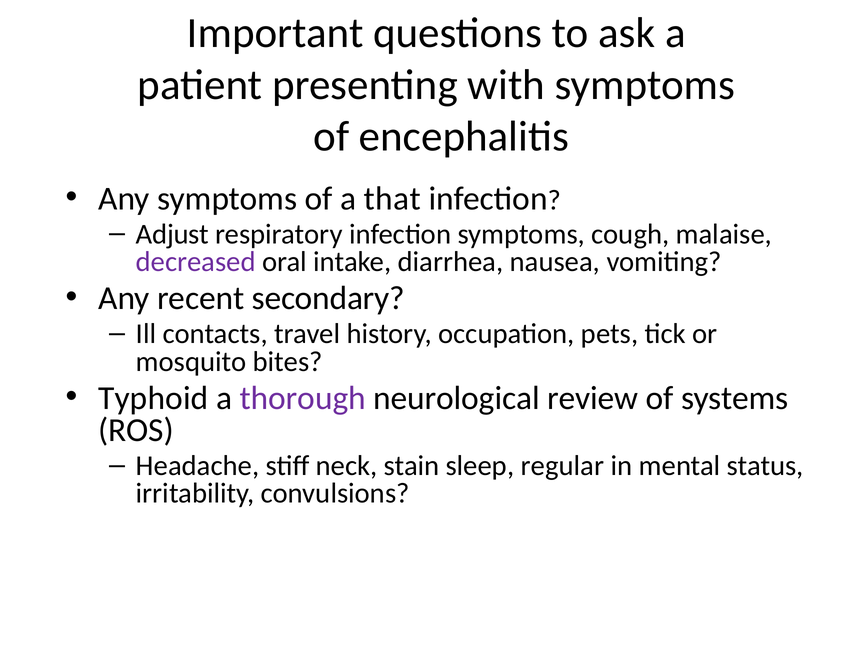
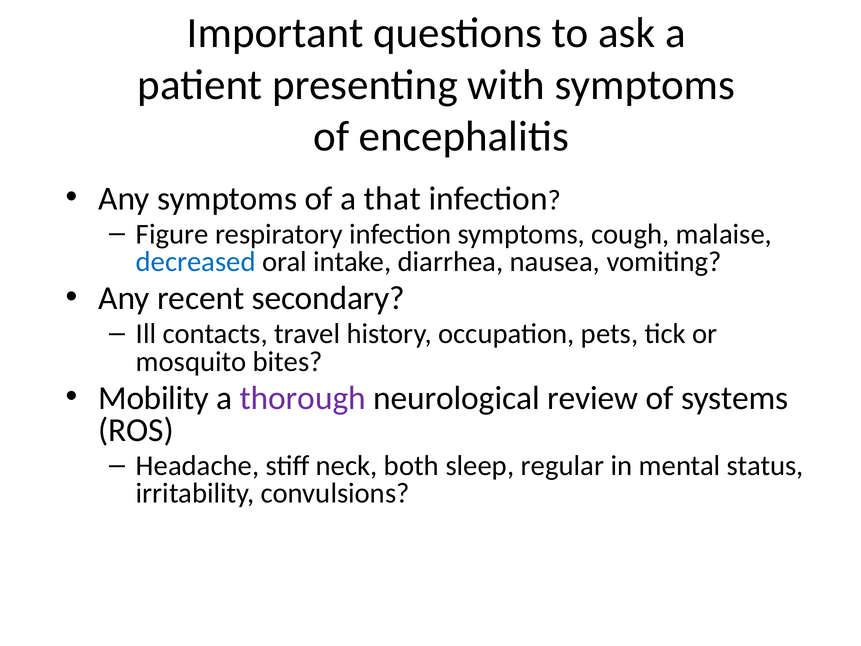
Adjust: Adjust -> Figure (172, 234)
decreased colour: purple -> blue (196, 262)
Typhoid: Typhoid -> Mobility (154, 398)
stain: stain -> both (411, 466)
